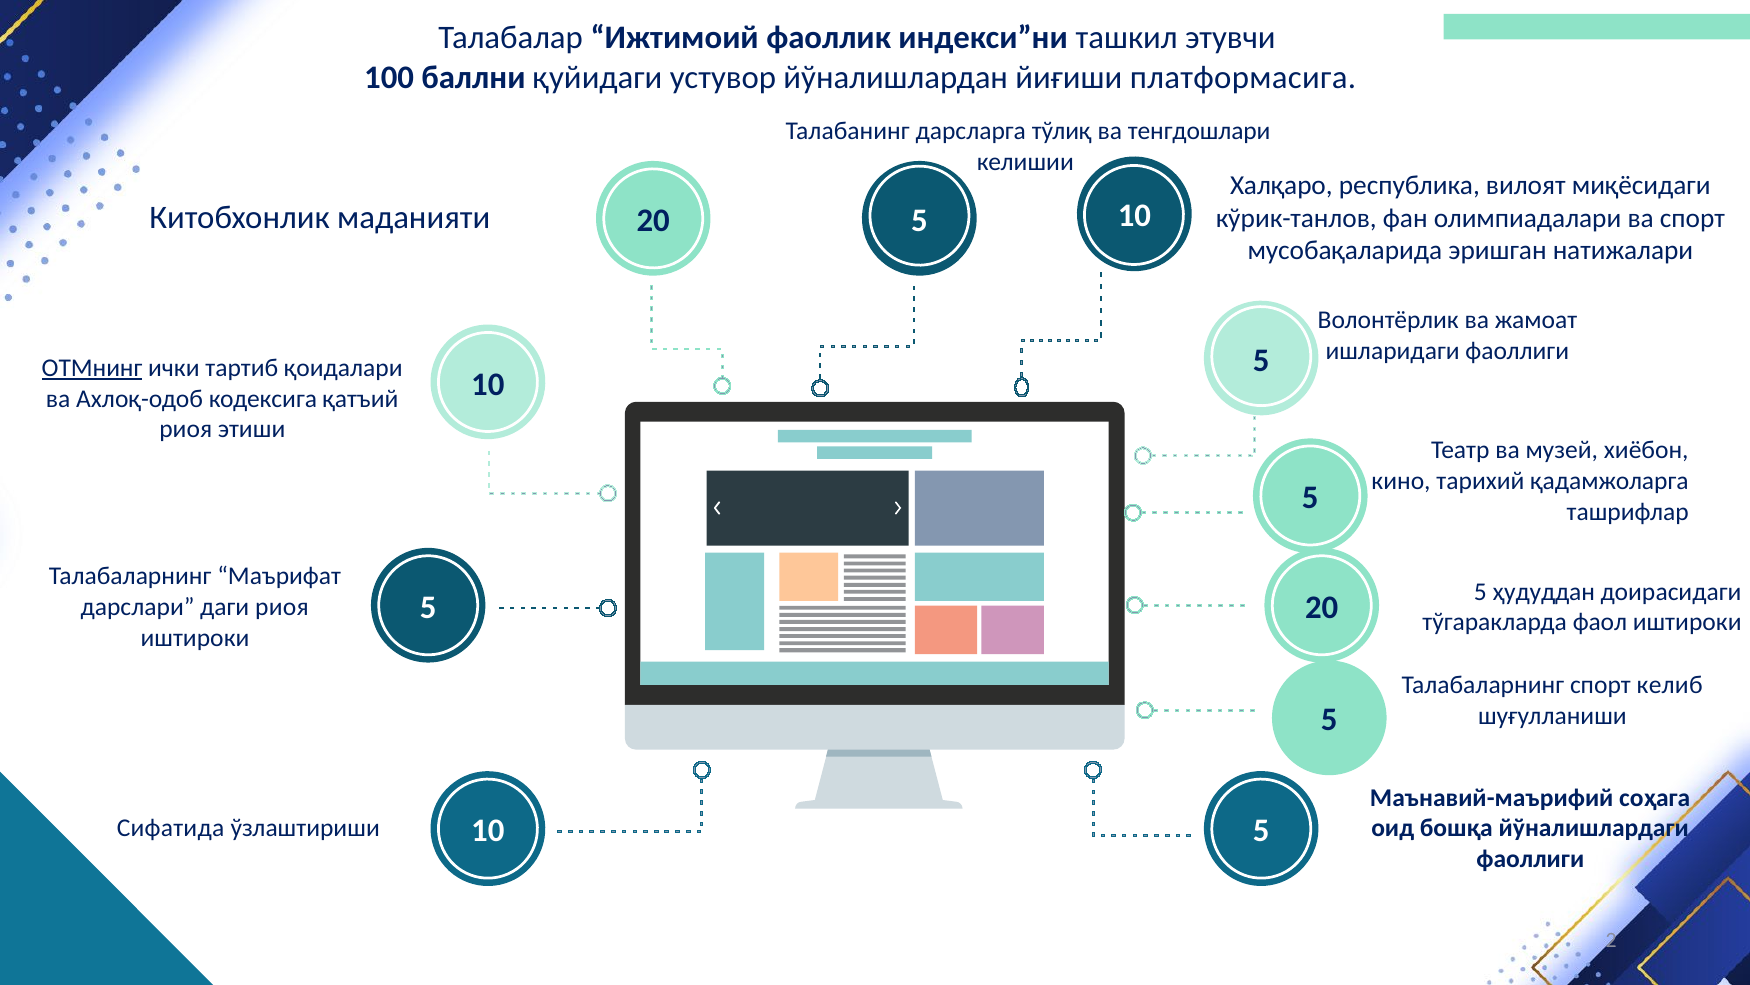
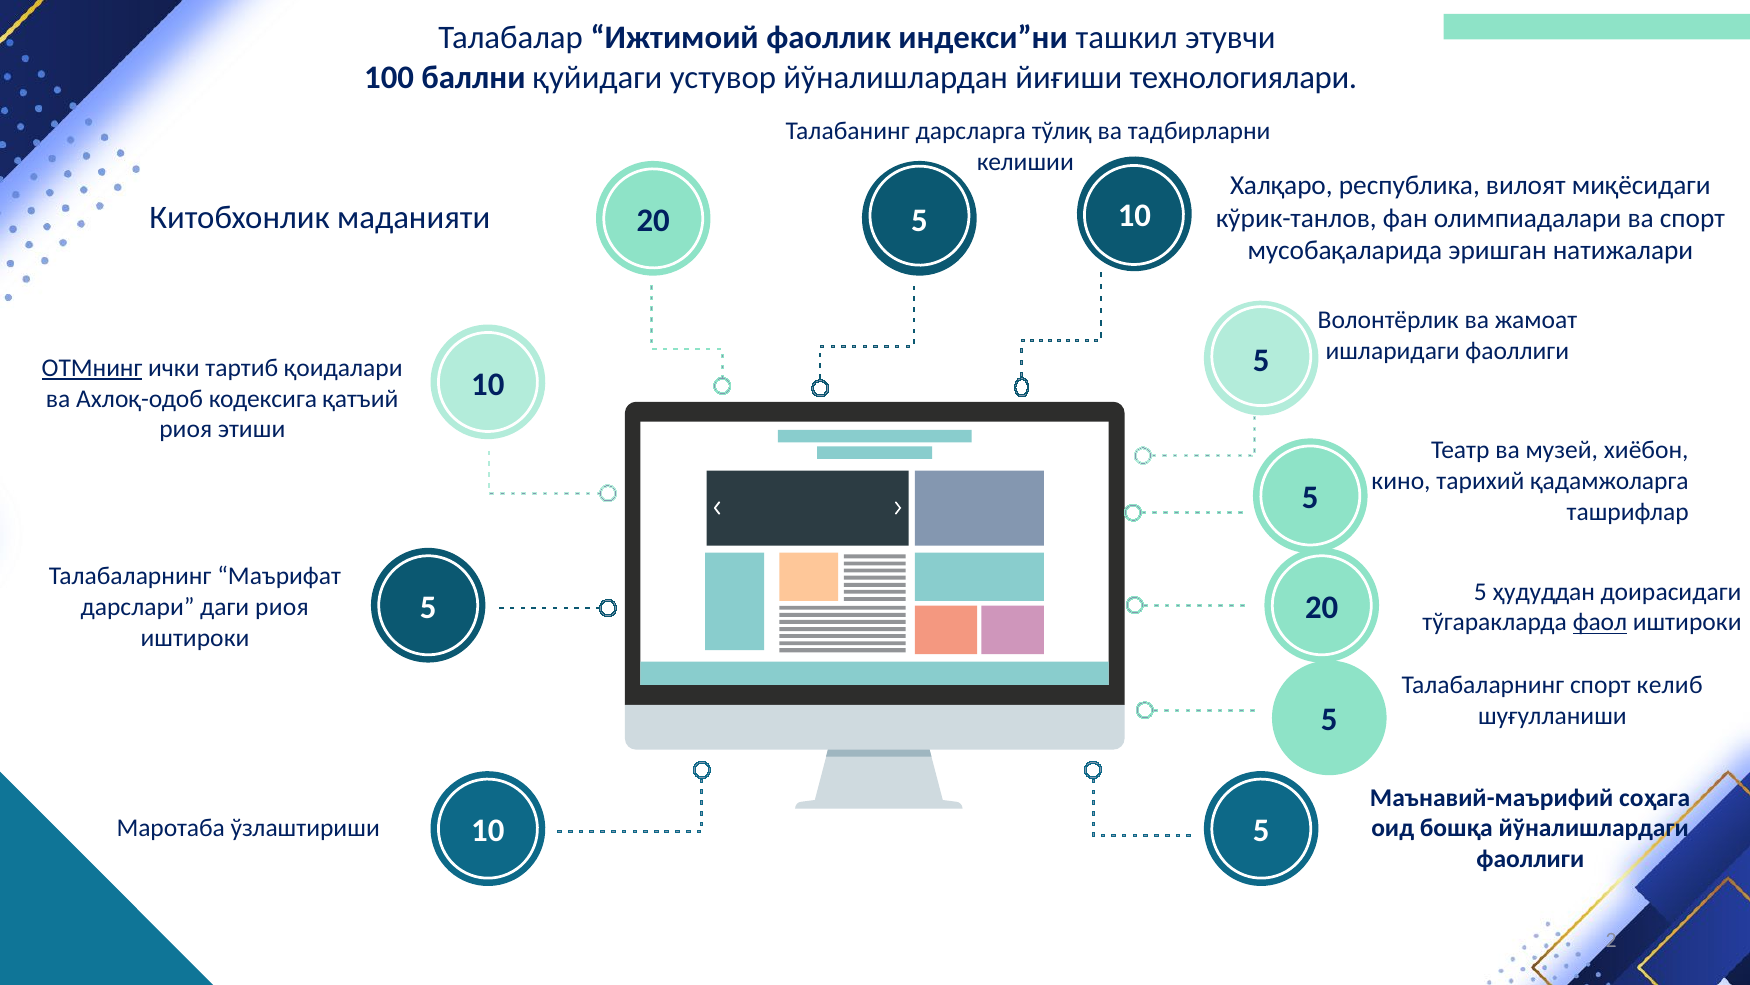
платформасига: платформасига -> технологиялари (1243, 77)
тенгдошлари: тенгдошлари -> тадбирларни (1199, 131)
фаол underline: none -> present (1600, 622)
Сифатида: Сифатида -> Маротаба (171, 828)
